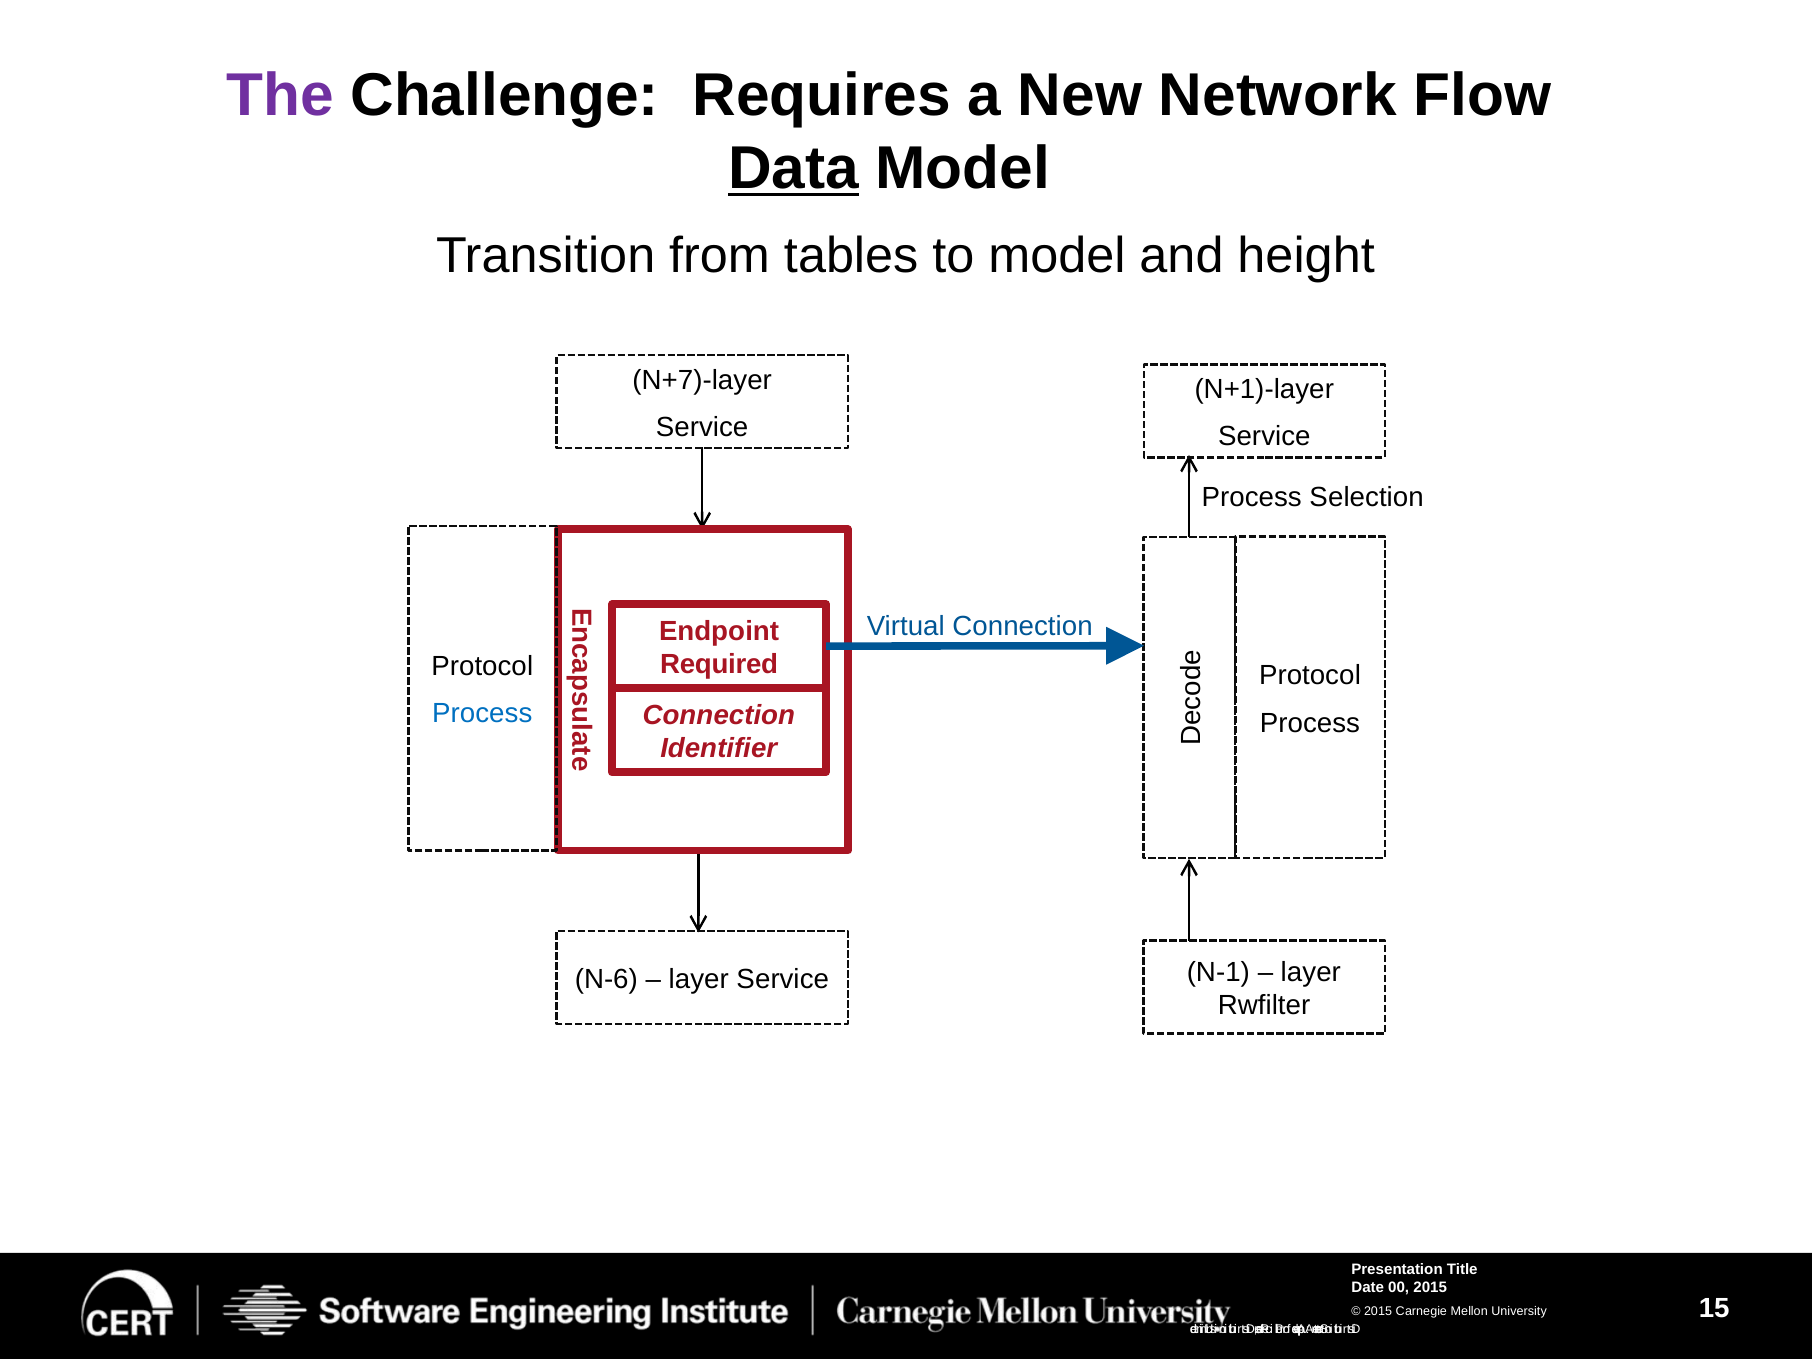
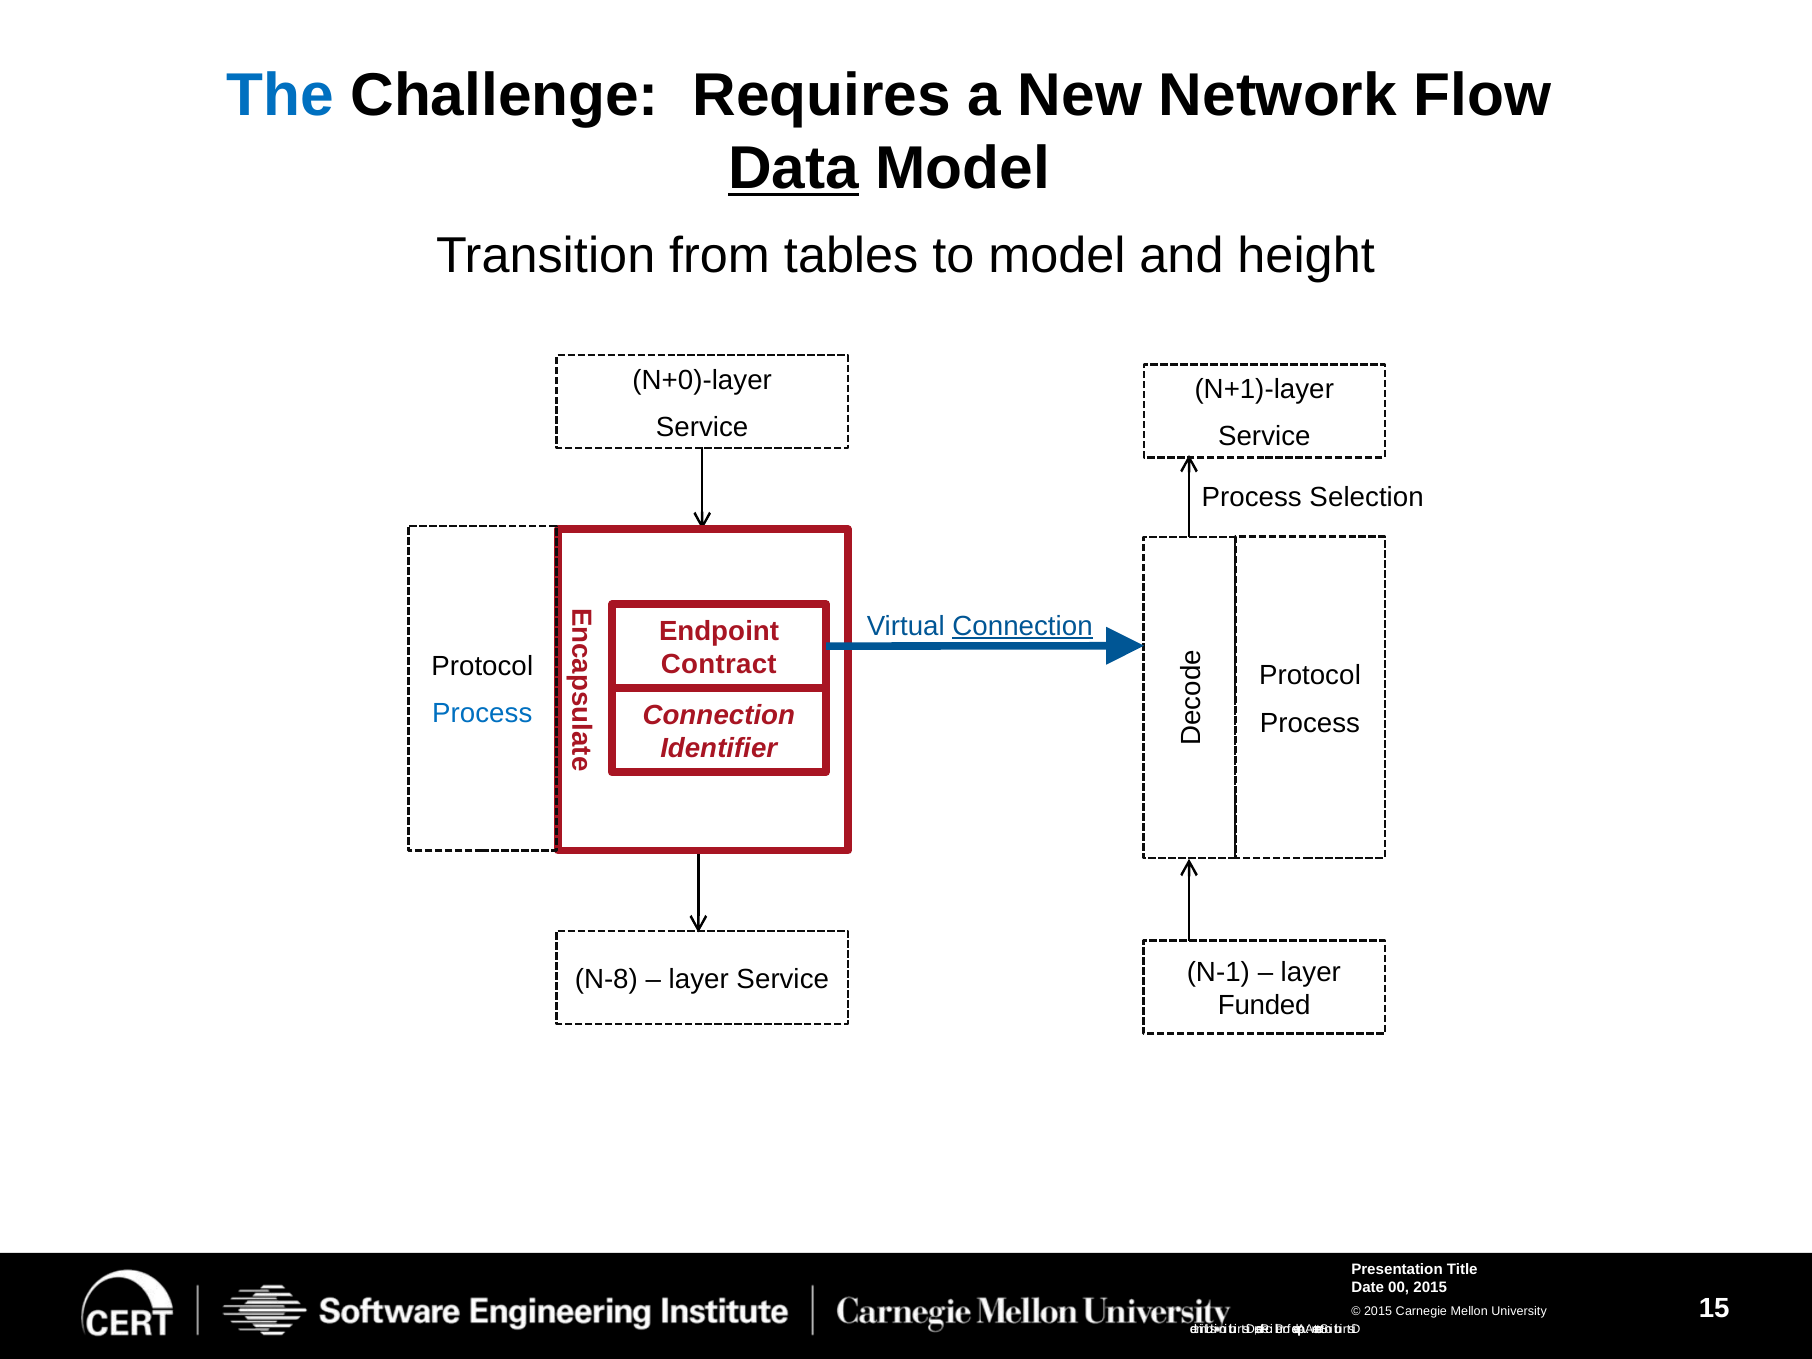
The colour: purple -> blue (280, 96)
N+7)-layer: N+7)-layer -> N+0)-layer (702, 380)
Connection underline: none -> present (1023, 626)
Required: Required -> Contract (719, 665)
N-6: N-6 -> N-8 (606, 979)
Rwfilter: Rwfilter -> Funded (1264, 1006)
